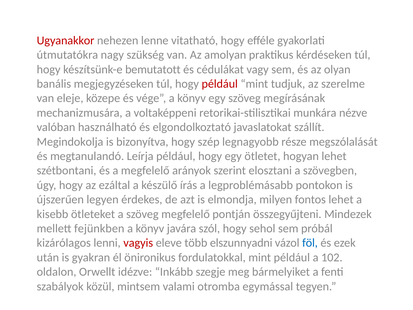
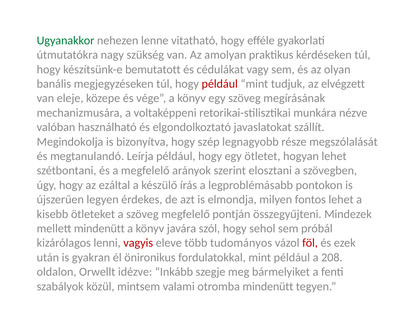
Ugyanakkor colour: red -> green (66, 40)
szerelme: szerelme -> elvégzett (343, 84)
mellett fejünkben: fejünkben -> mindenütt (99, 228)
elszunnyadni: elszunnyadni -> tudományos (241, 243)
föl colour: blue -> red (310, 243)
102: 102 -> 208 (332, 257)
otromba egymással: egymással -> mindenütt (268, 286)
